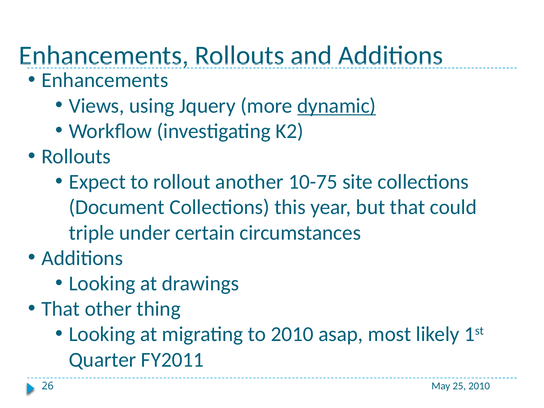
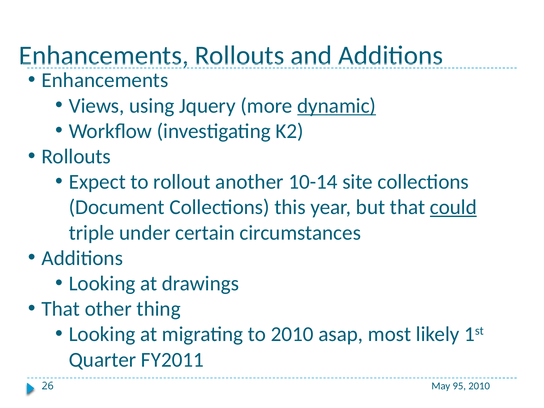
10-75: 10-75 -> 10-14 (313, 182)
could underline: none -> present (453, 207)
25: 25 -> 95 (459, 386)
